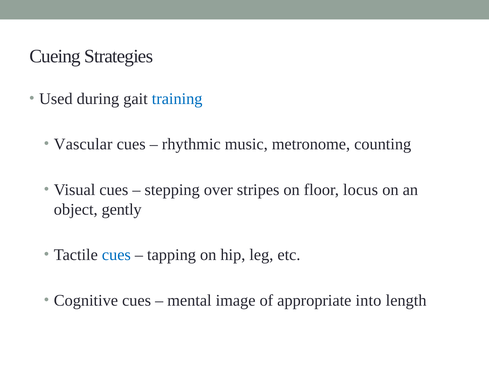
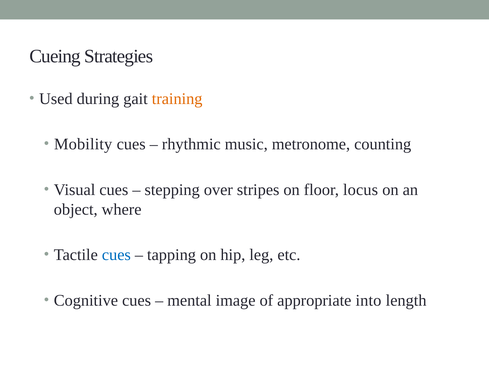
training colour: blue -> orange (177, 99)
Vascular: Vascular -> Mobility (83, 145)
gently: gently -> where (122, 210)
